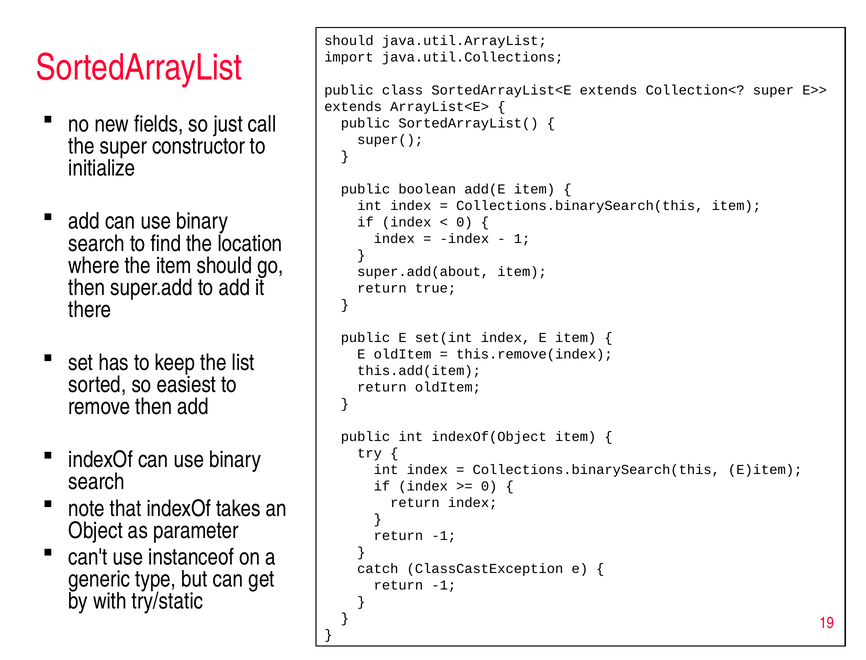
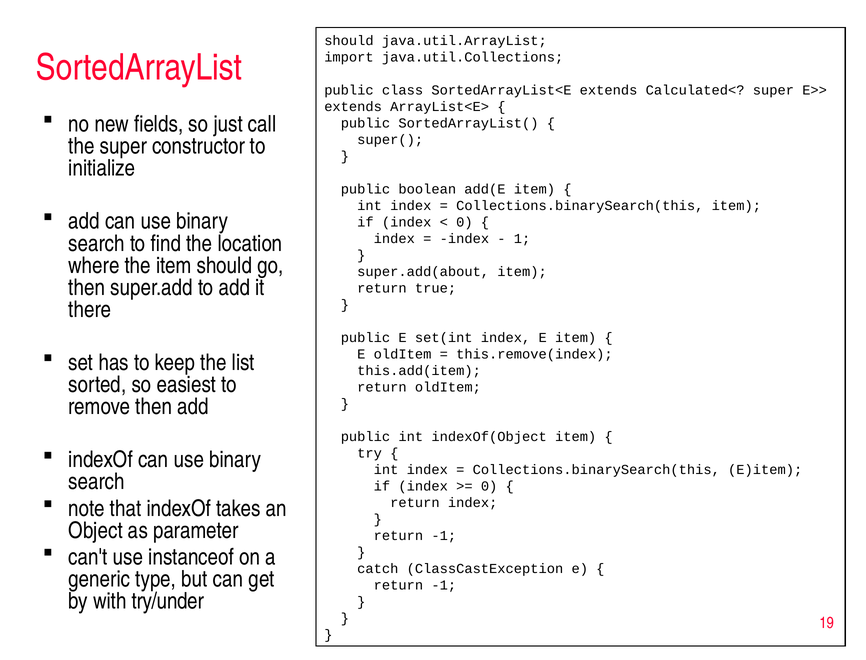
Collection<: Collection< -> Calculated< (695, 90)
try/static: try/static -> try/under (168, 601)
